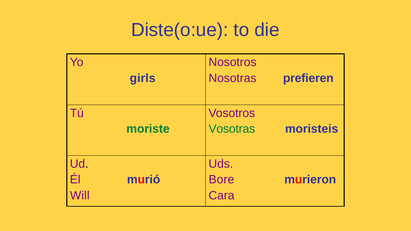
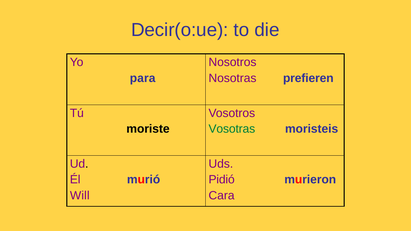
Diste(o:ue: Diste(o:ue -> Decir(o:ue (180, 30)
girls: girls -> para (143, 78)
moriste colour: green -> black (148, 129)
Bore: Bore -> Pidió (222, 180)
